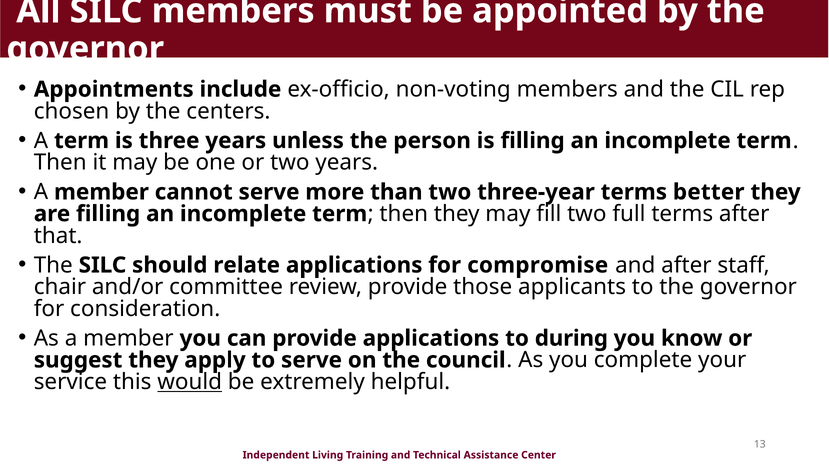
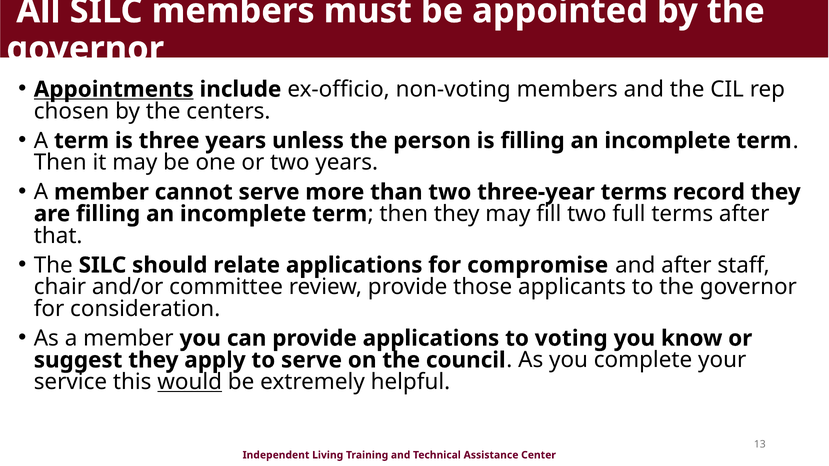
Appointments underline: none -> present (114, 89)
better: better -> record (709, 192)
during: during -> voting (571, 339)
